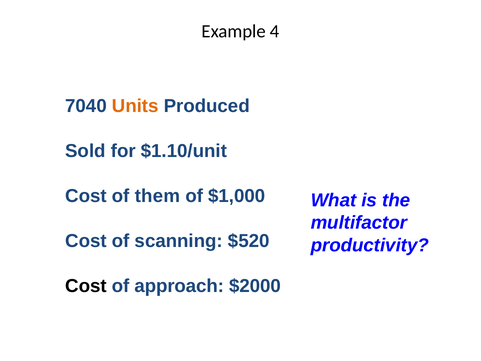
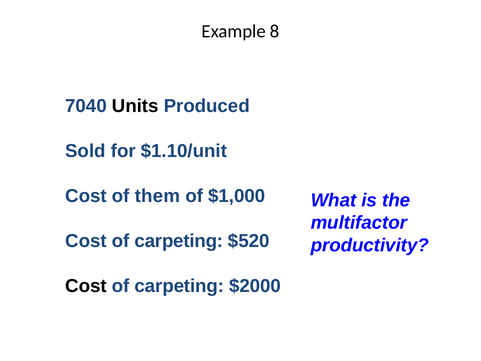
4: 4 -> 8 (275, 31)
Units colour: orange -> black (135, 106)
scanning: scanning -> carpeting (179, 241)
approach: approach -> carpeting (179, 286)
